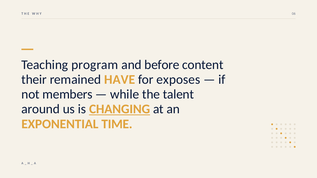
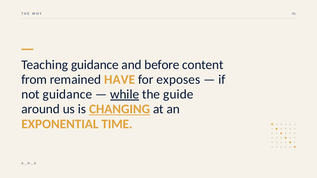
Teaching program: program -> guidance (95, 65)
their: their -> from (34, 80)
not members: members -> guidance (67, 95)
while underline: none -> present (125, 95)
talent: talent -> guide (178, 95)
